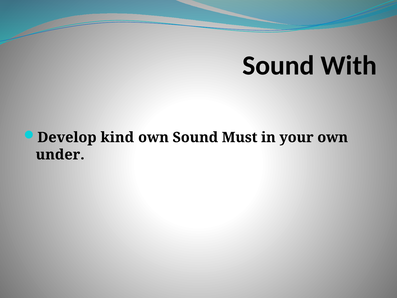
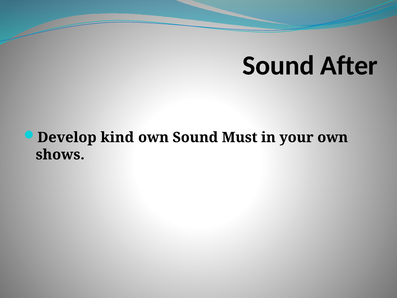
With: With -> After (349, 66)
under: under -> shows (60, 155)
